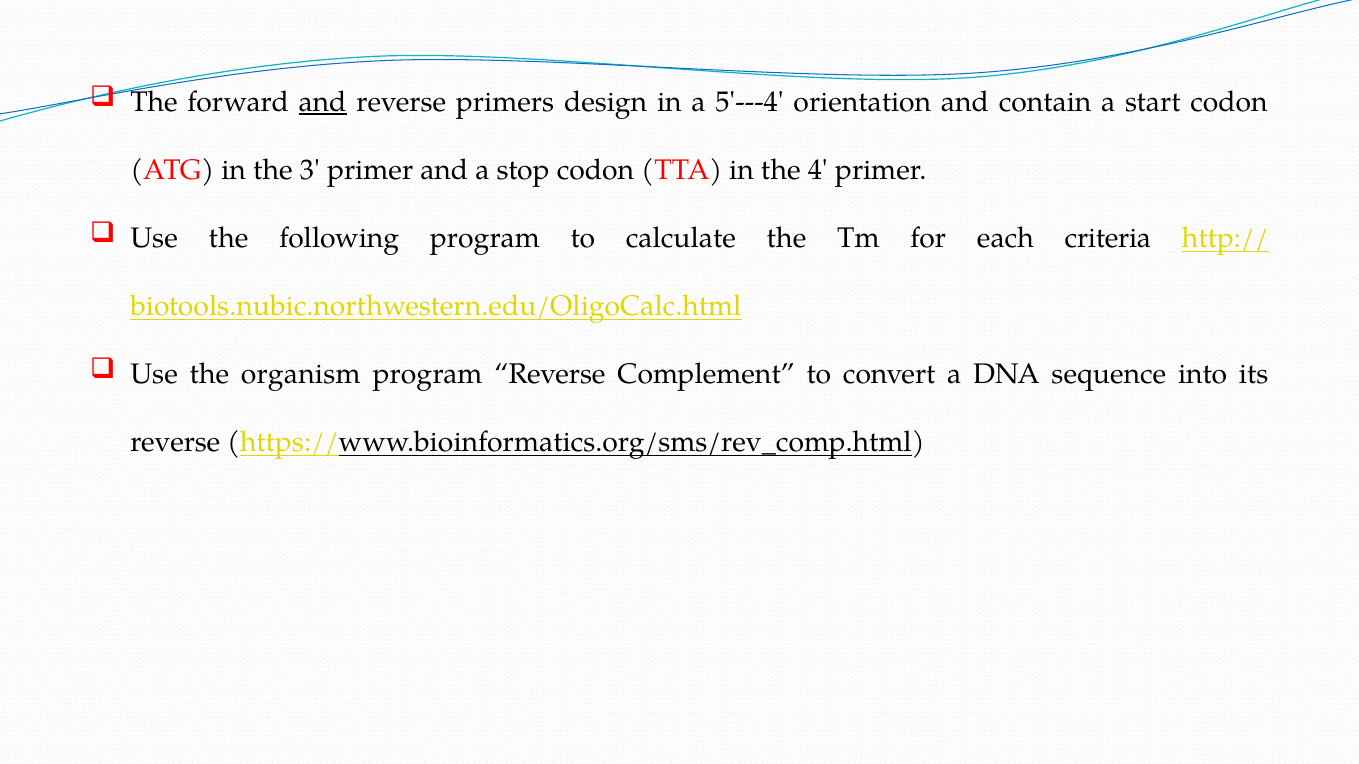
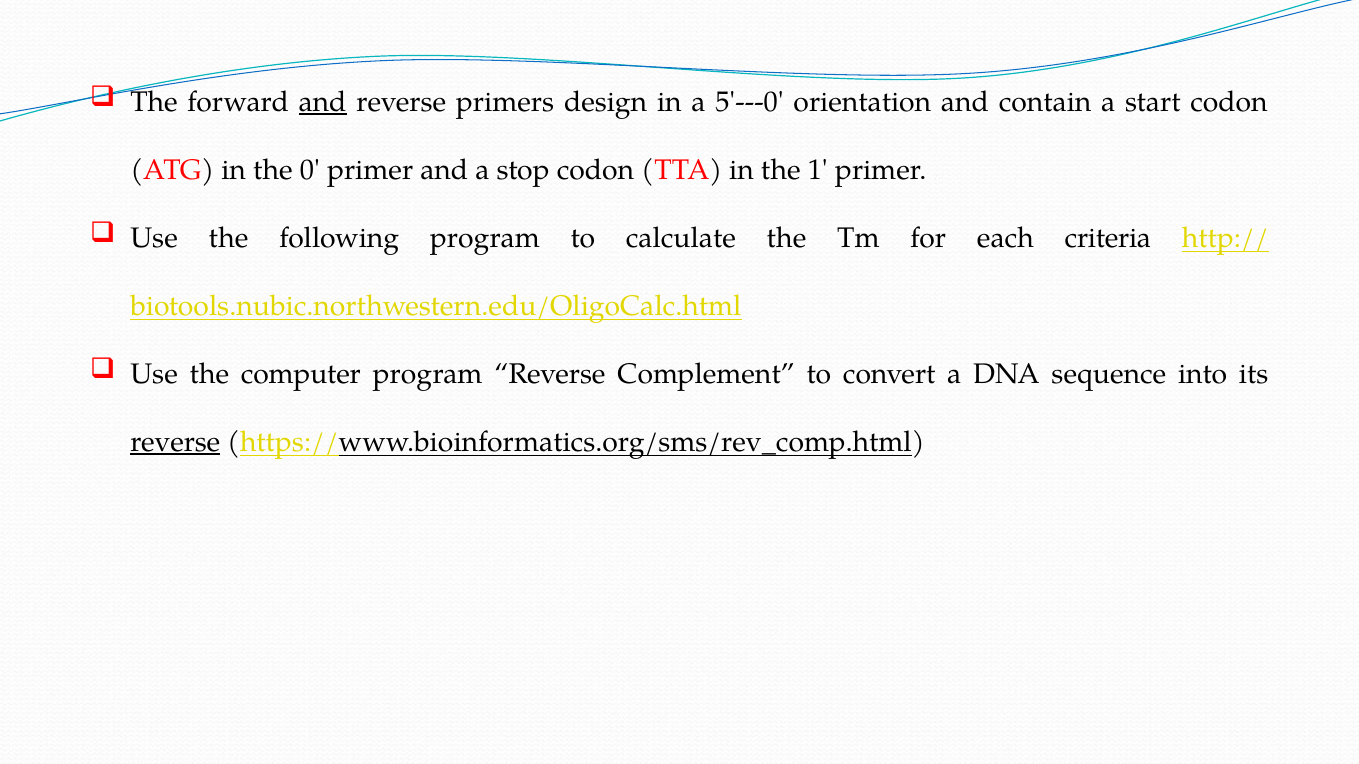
5'---4: 5'---4 -> 5'---0 (750, 102)
3: 3 -> 0 (310, 170)
4: 4 -> 1 (818, 170)
organism: organism -> computer (301, 374)
reverse underline: none -> present (175, 442)
